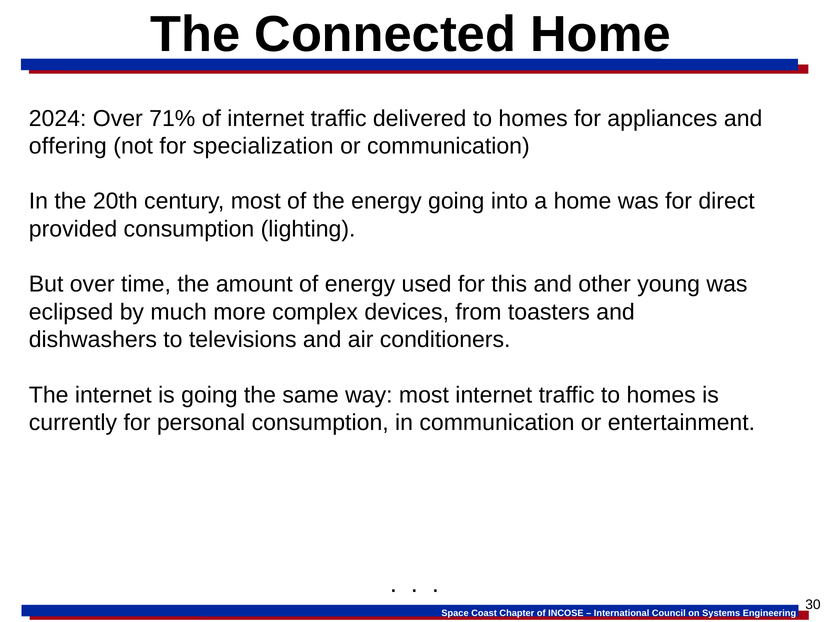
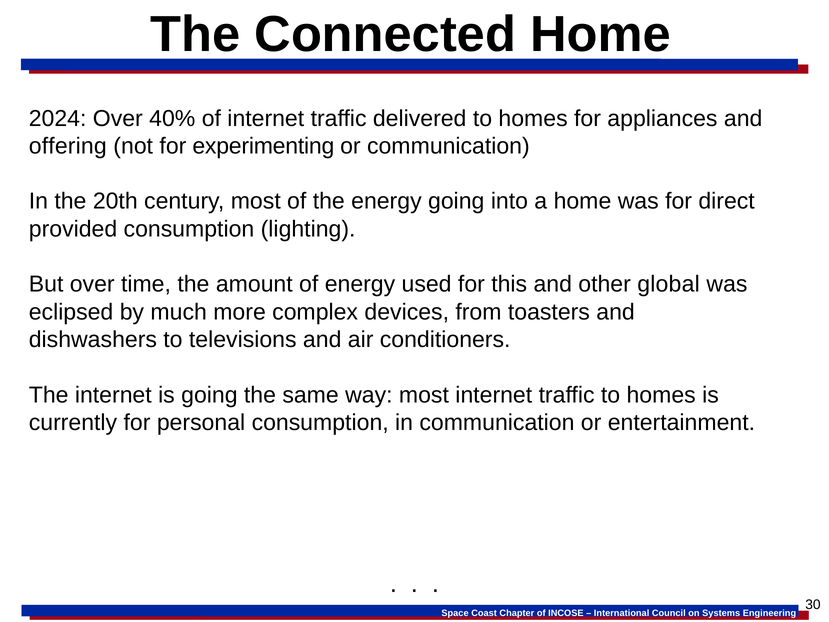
71%: 71% -> 40% (172, 118)
specialization: specialization -> experimenting (263, 146)
young: young -> global (669, 284)
